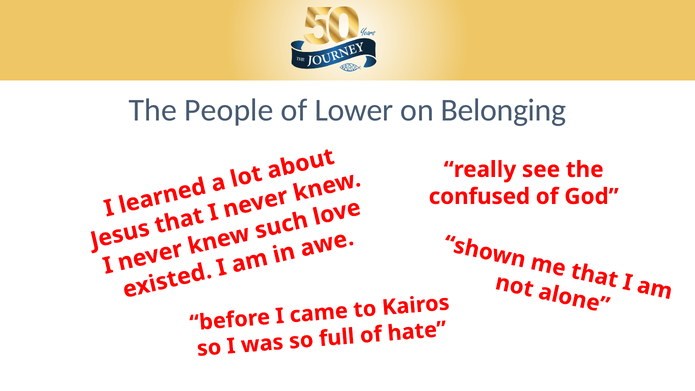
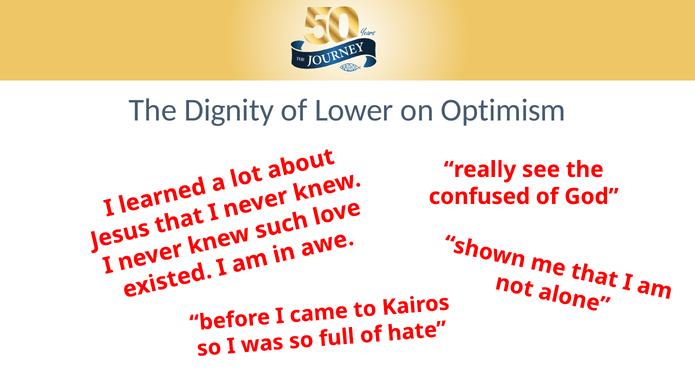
People: People -> Dignity (229, 110)
Belonging: Belonging -> Optimism (503, 110)
